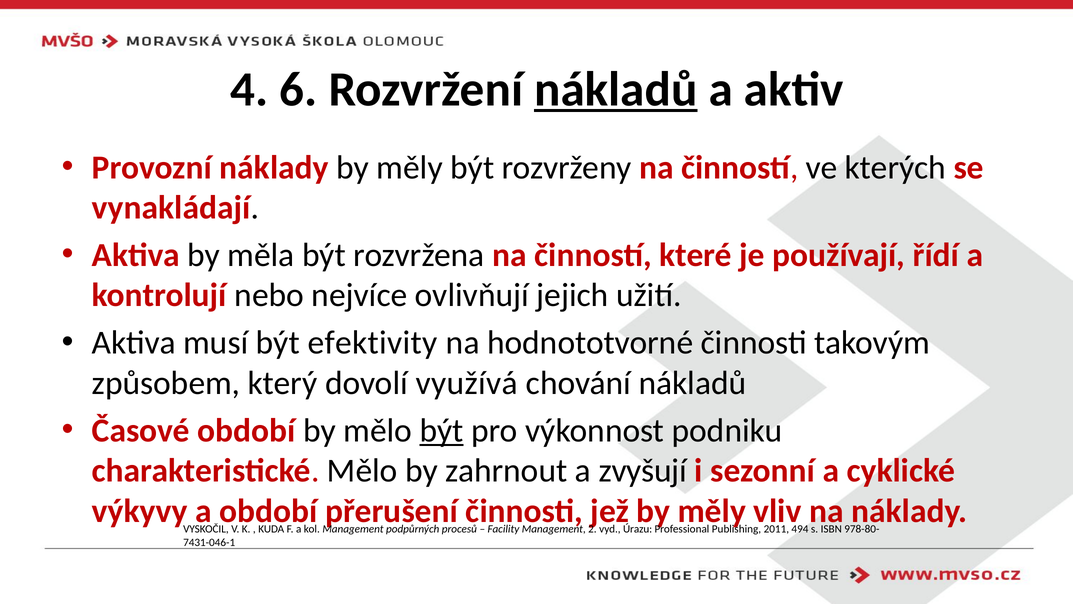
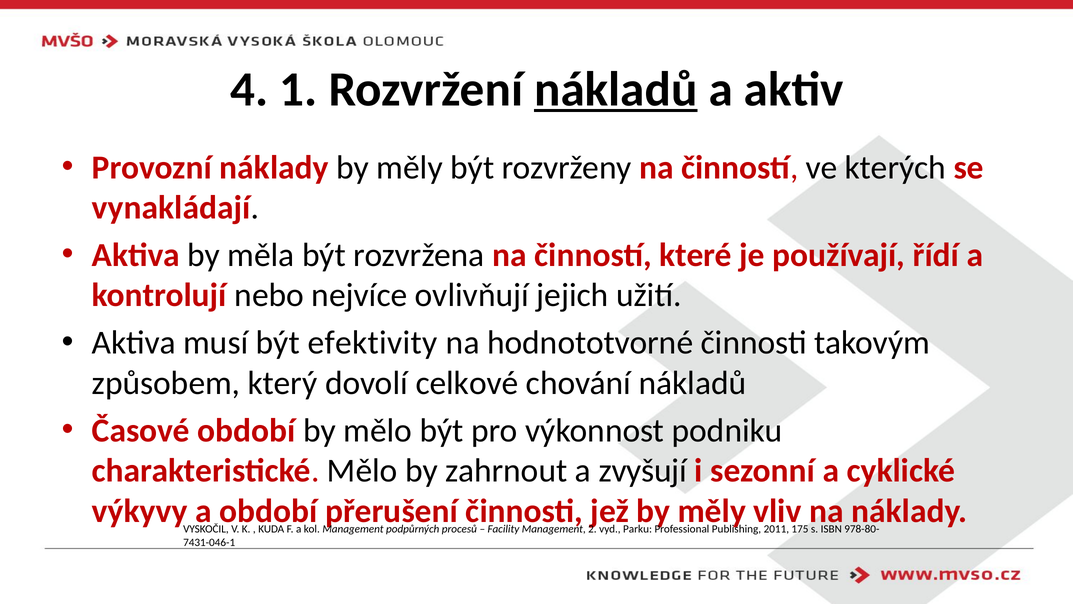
6: 6 -> 1 (298, 89)
využívá: využívá -> celkové (467, 383)
být underline: present -> none (442, 430)
Úrazu: Úrazu -> Parku (638, 529)
494: 494 -> 175 (800, 529)
